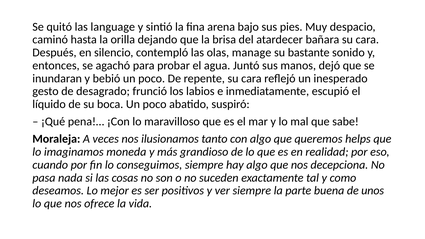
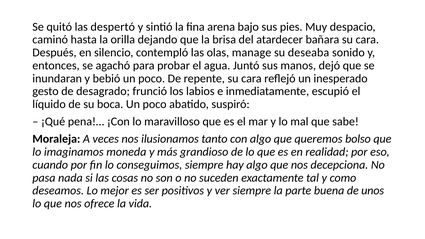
language: language -> despertó (113, 27)
bastante: bastante -> deseaba (309, 53)
helps: helps -> bolso (358, 139)
